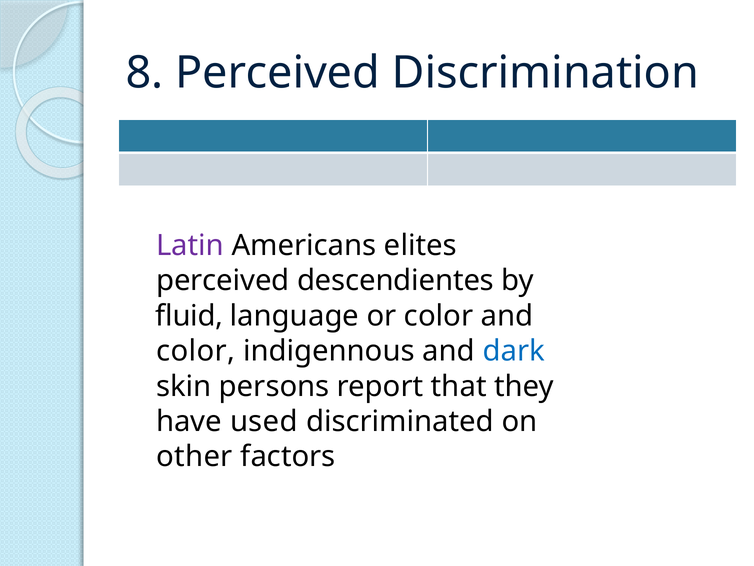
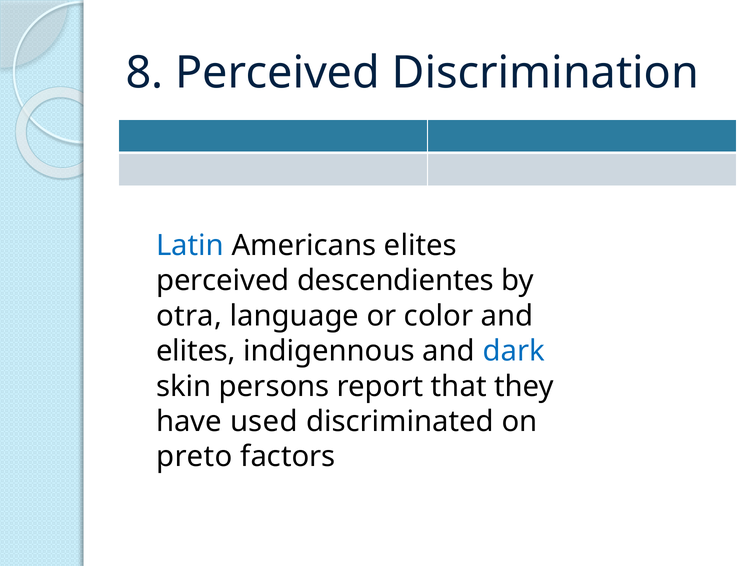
Latin colour: purple -> blue (190, 245)
fluid: fluid -> otra (189, 316)
color: color -> elites (196, 351)
other: other -> preto (194, 456)
